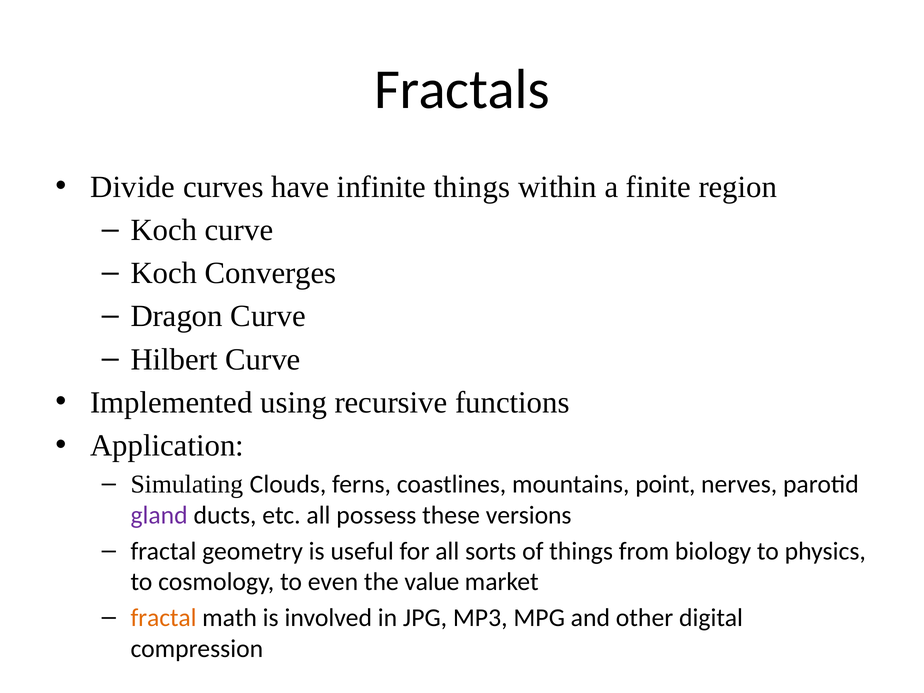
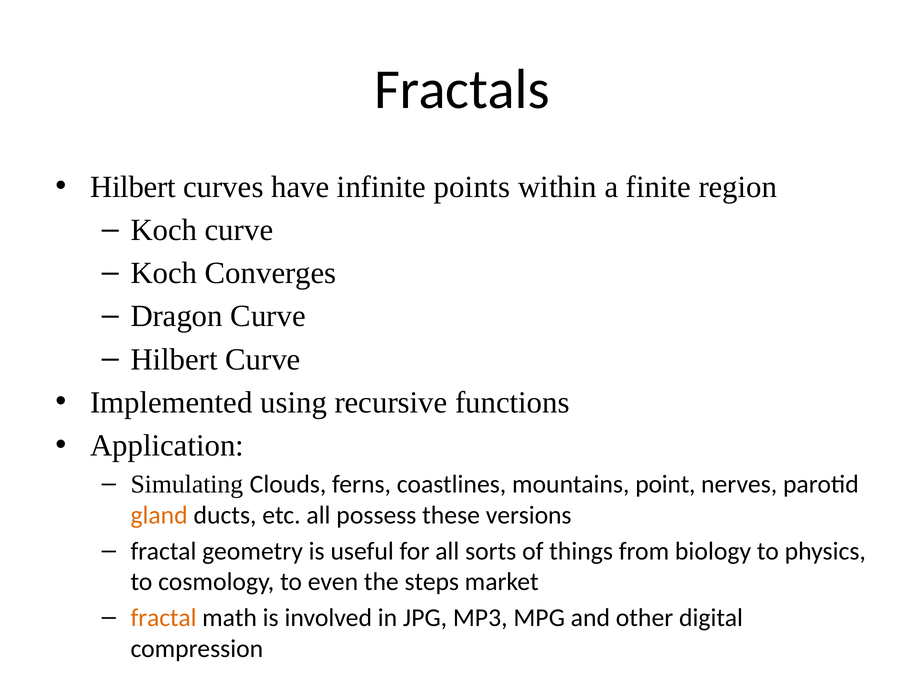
Divide: Divide -> Hilbert (133, 187)
infinite things: things -> points (472, 187)
gland colour: purple -> orange (159, 515)
value: value -> steps (432, 582)
